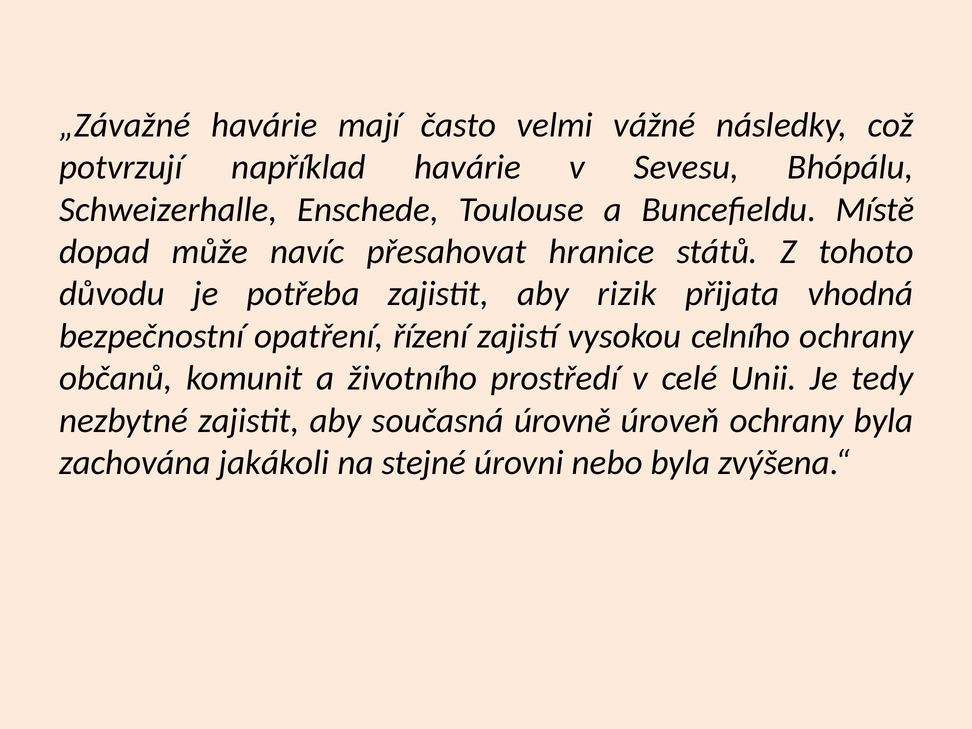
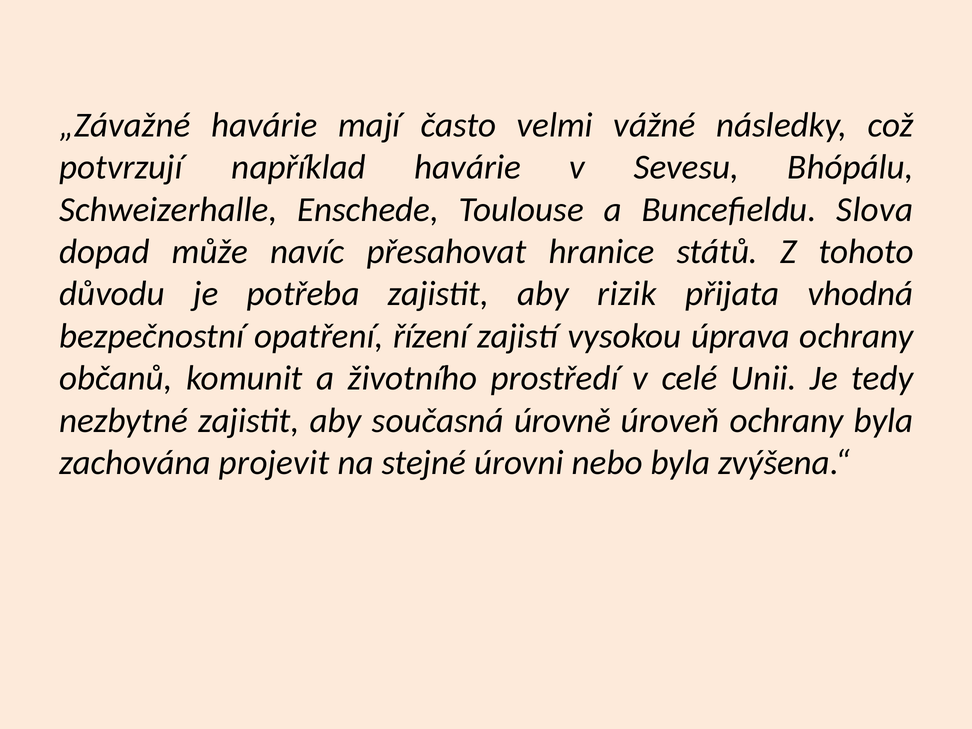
Místě: Místě -> Slova (875, 209)
celního: celního -> úprava (741, 336)
jakákoli: jakákoli -> projevit (274, 463)
